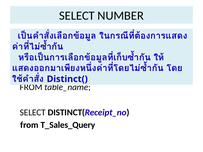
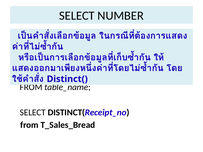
T_Sales_Query: T_Sales_Query -> T_Sales_Bread (68, 125)
